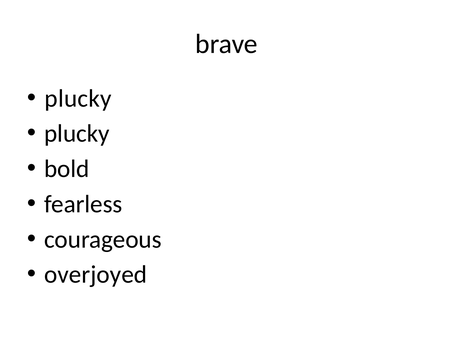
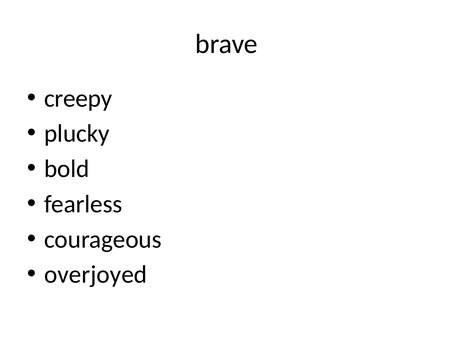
plucky: plucky -> creepy (78, 98)
